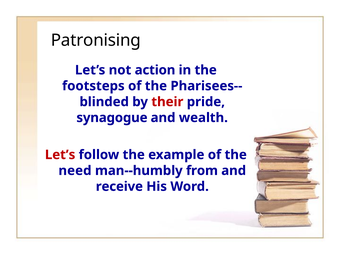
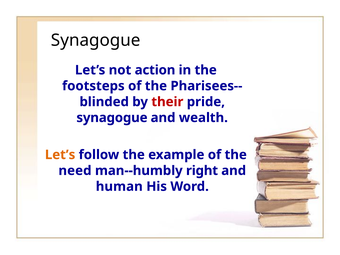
Patronising: Patronising -> Synagogue (96, 40)
Let’s colour: red -> orange (60, 155)
from: from -> right (202, 171)
receive: receive -> human (119, 186)
